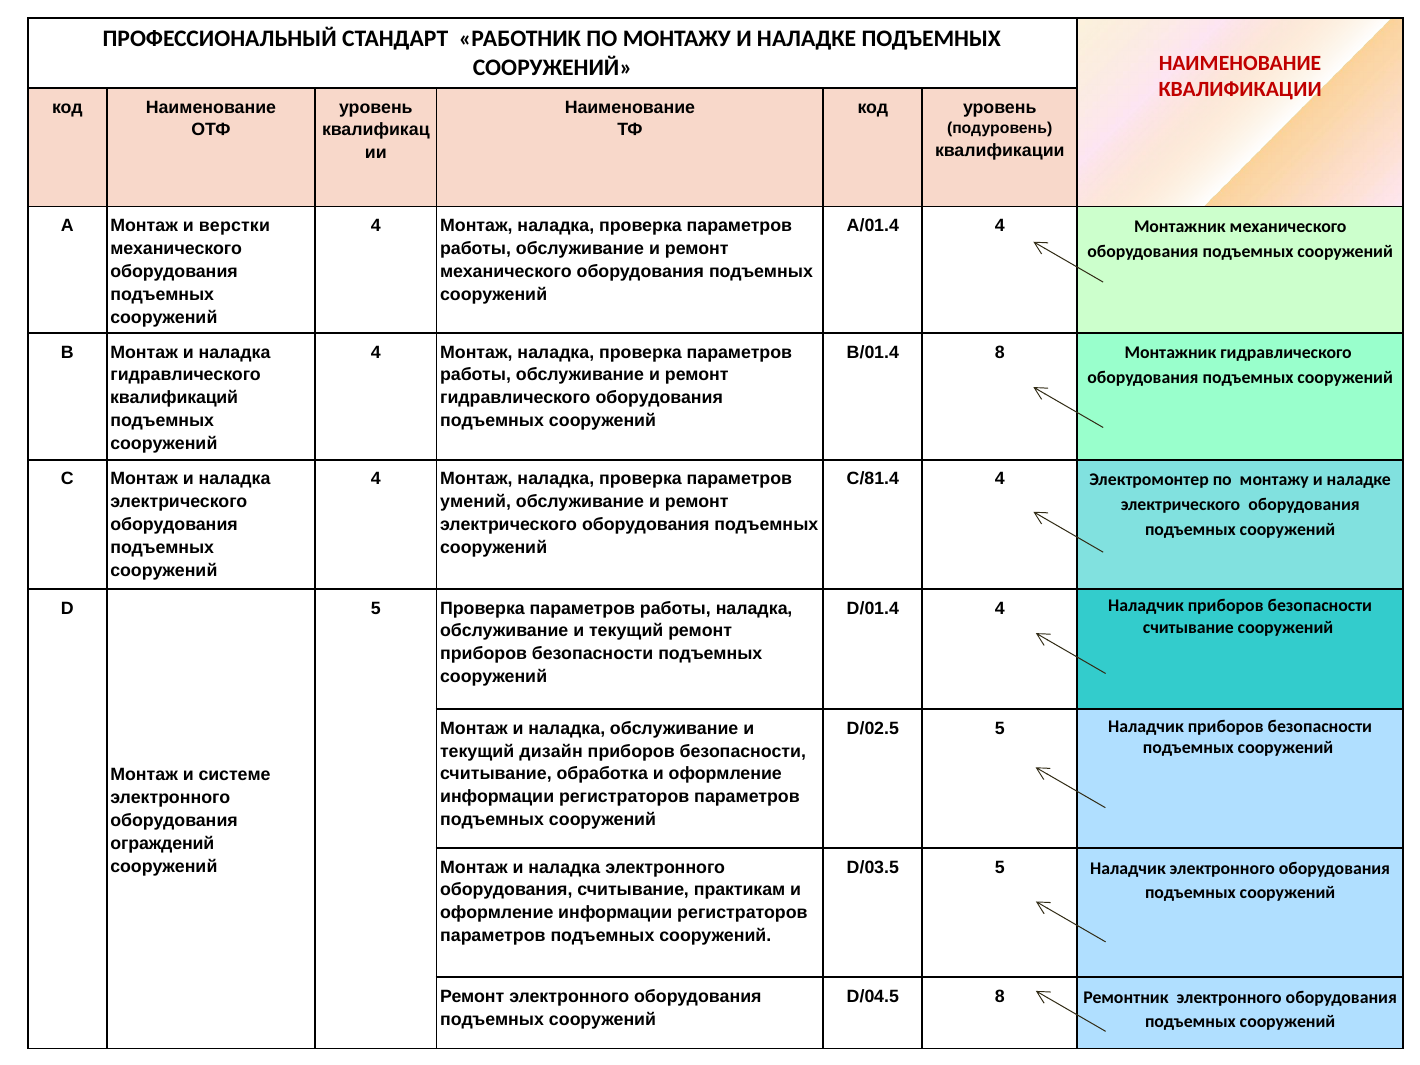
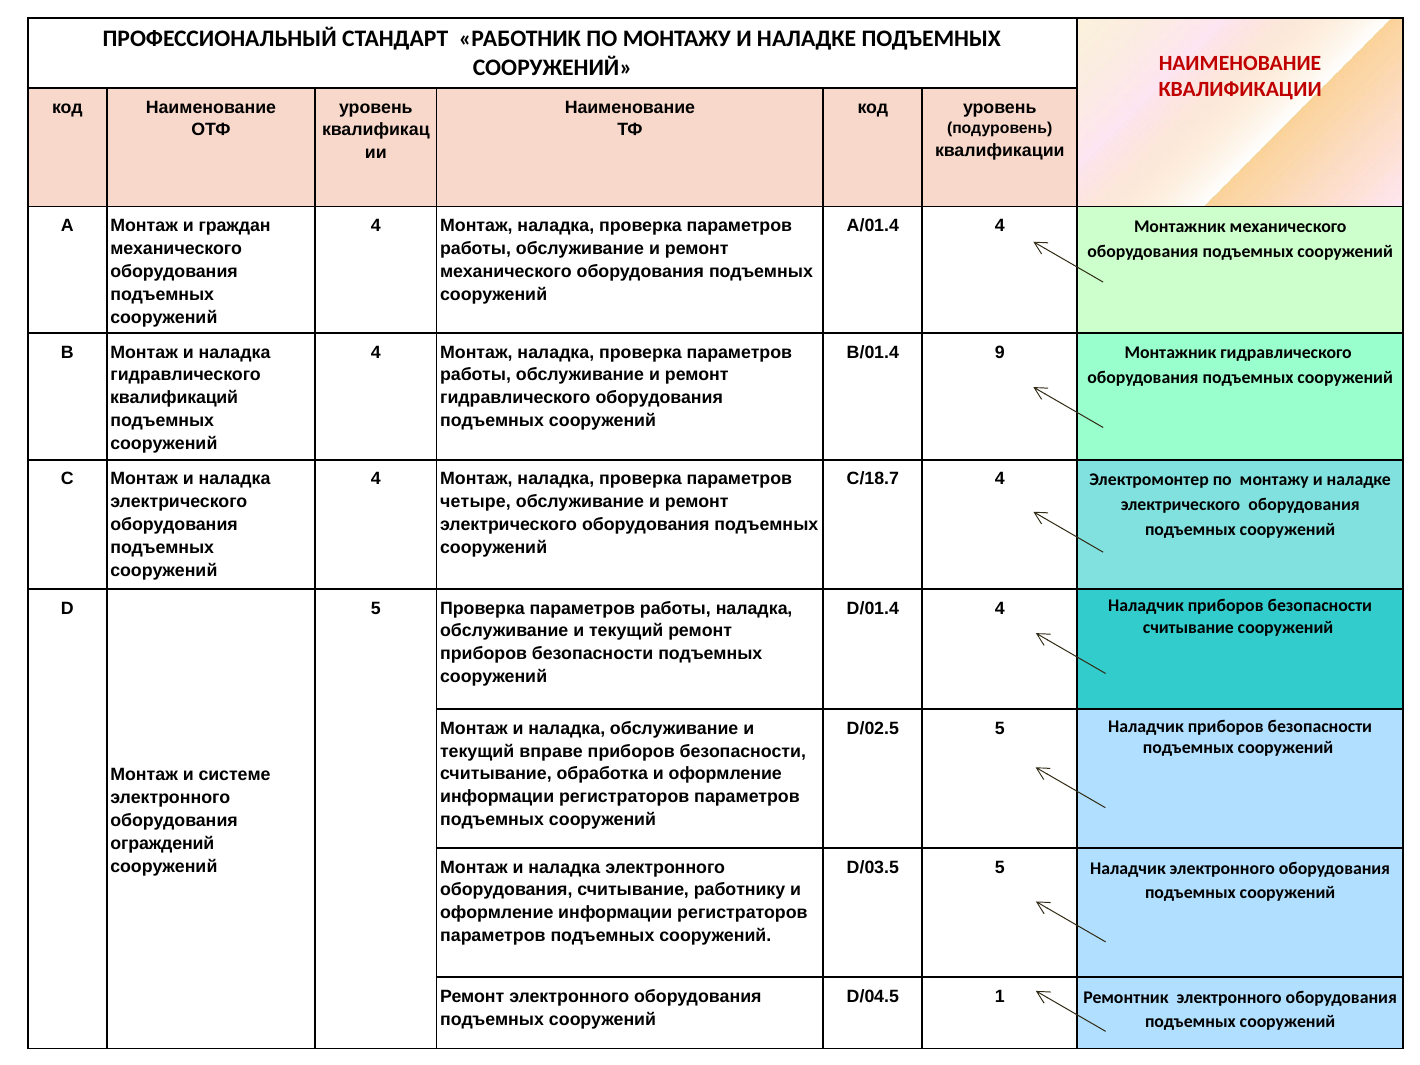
верстки: верстки -> граждан (235, 226)
B/01.4 8: 8 -> 9 (1000, 352)
C/81.4: C/81.4 -> C/18.7 (873, 479)
умений: умений -> четыре (476, 502)
дизайн: дизайн -> вправе (551, 751)
практикам: практикам -> работнику (740, 890)
D/04.5 8: 8 -> 1 (1000, 996)
